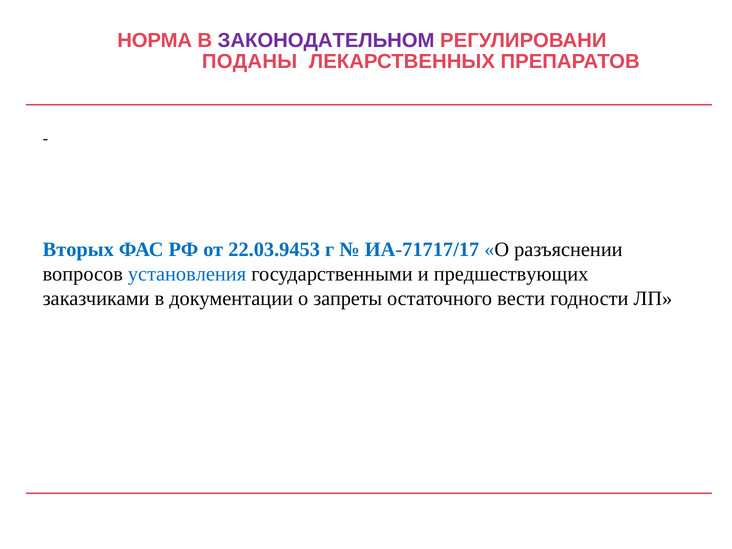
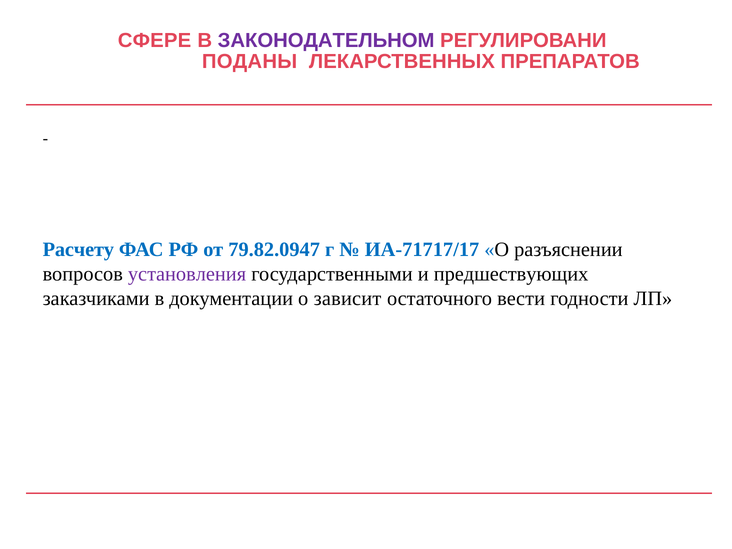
НОРМА: НОРМА -> СФЕРЕ (155, 40)
Вторых: Вторых -> Расчету (78, 250)
22.03.9453: 22.03.9453 -> 79.82.0947 (274, 250)
установления colour: blue -> purple (187, 274)
запреты: запреты -> зависит (348, 298)
